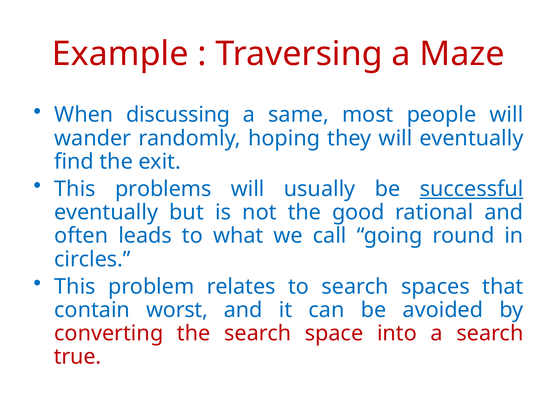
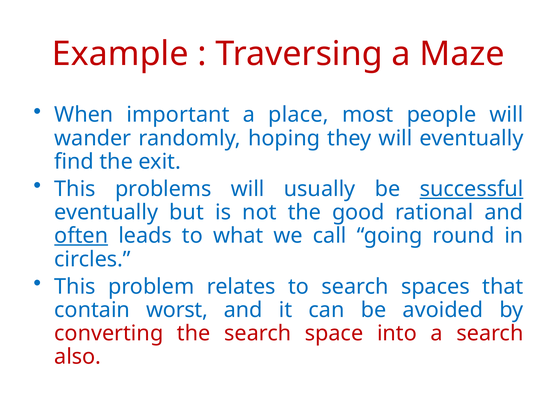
discussing: discussing -> important (178, 115)
same: same -> place (298, 115)
often underline: none -> present (81, 236)
true: true -> also (78, 357)
